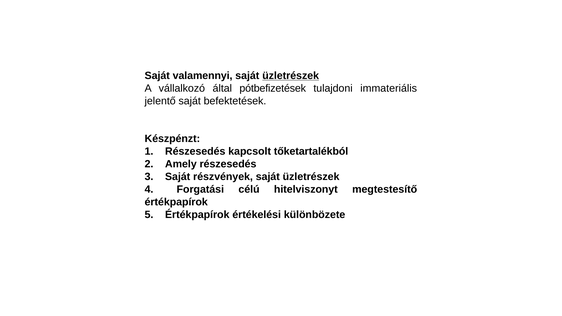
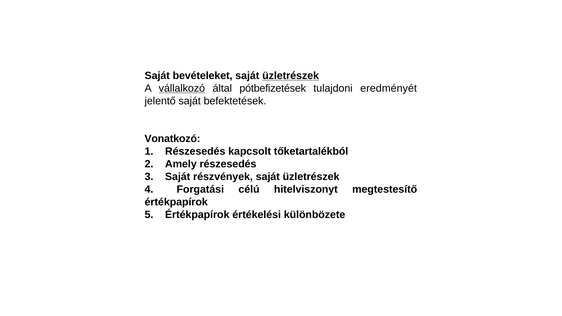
valamennyi: valamennyi -> bevételeket (203, 76)
vállalkozó underline: none -> present (182, 88)
immateriális: immateriális -> eredményét (389, 88)
Készpénzt: Készpénzt -> Vonatkozó (172, 139)
